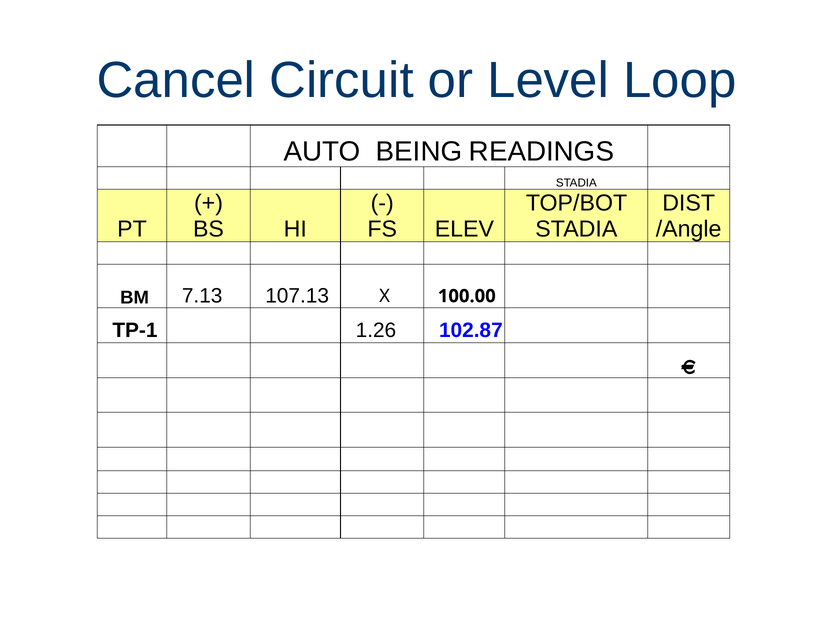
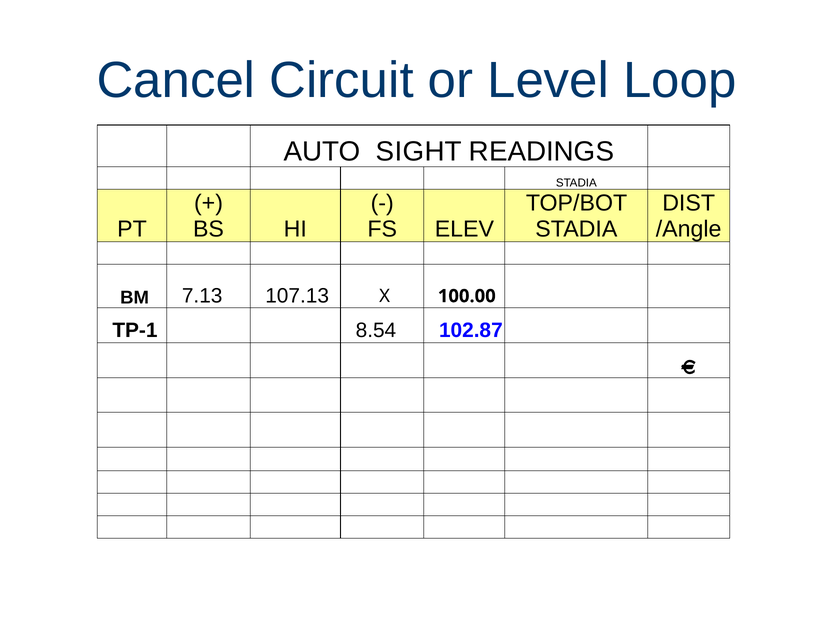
BEING: BEING -> SIGHT (419, 152)
1.26: 1.26 -> 8.54 (376, 331)
